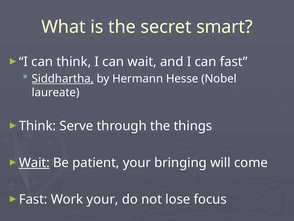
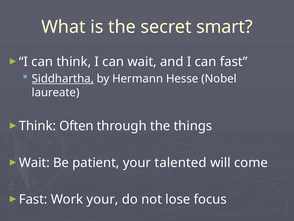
Serve: Serve -> Often (76, 126)
Wait underline: present -> none (34, 162)
bringing: bringing -> talented (181, 162)
